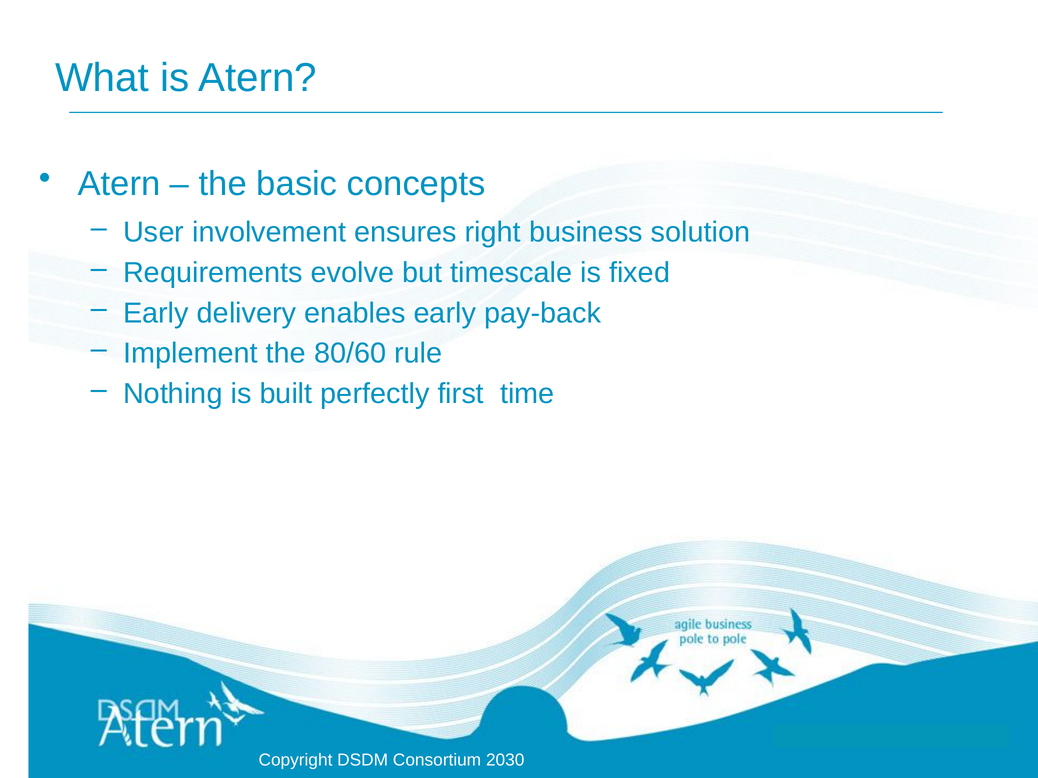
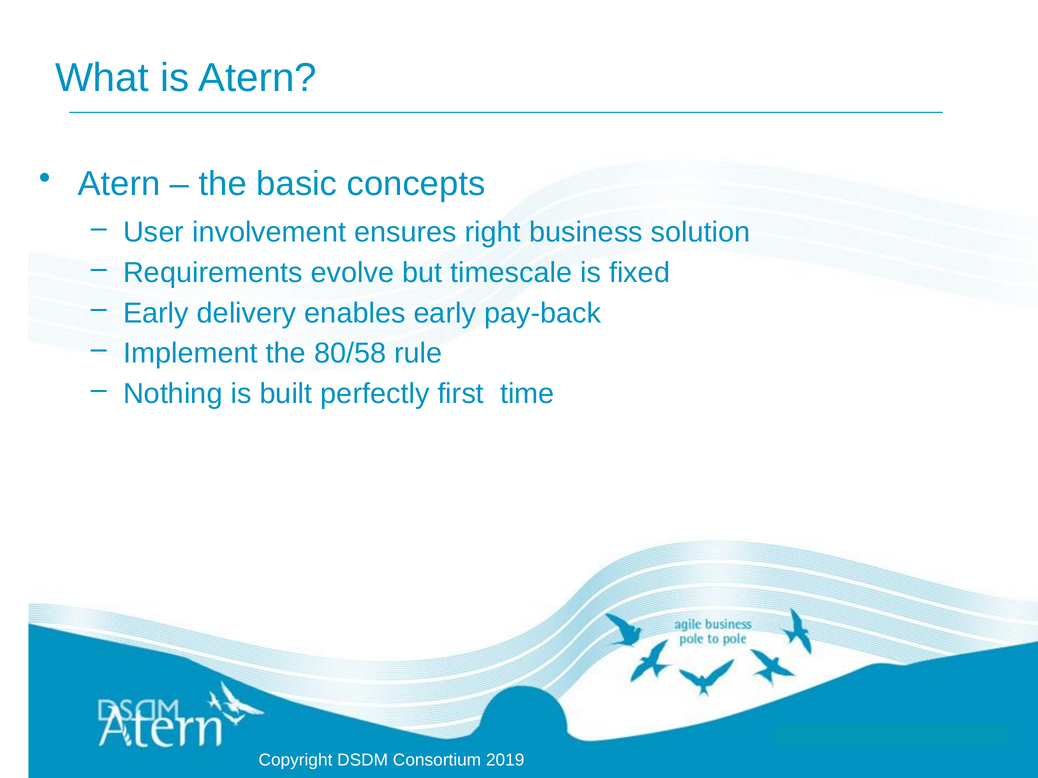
80/60: 80/60 -> 80/58 (350, 354)
2030: 2030 -> 2019 (505, 761)
